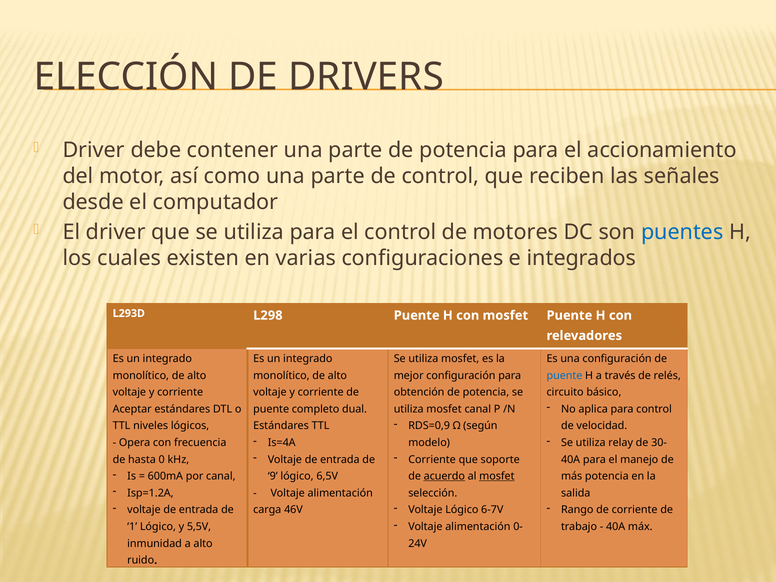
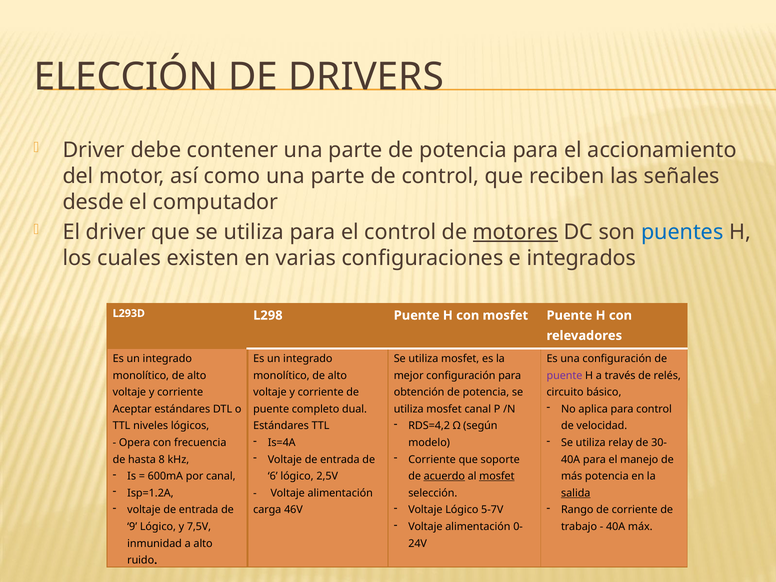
motores underline: none -> present (515, 232)
puente colour: blue -> purple (564, 375)
RDS=0,9: RDS=0,9 -> RDS=4,2 (429, 426)
0: 0 -> 8 (162, 459)
9: 9 -> 6 (273, 476)
6,5V: 6,5V -> 2,5V (327, 476)
salida underline: none -> present (576, 493)
6-7V: 6-7V -> 5-7V (492, 510)
1: 1 -> 9 (132, 527)
5,5V: 5,5V -> 7,5V (199, 527)
